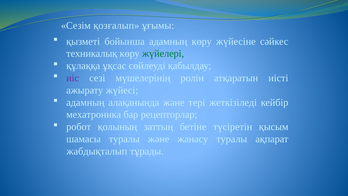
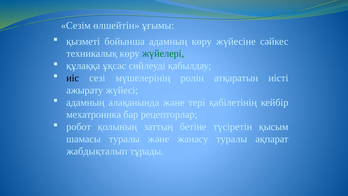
қозғалып: қозғалып -> өлшейтін (116, 26)
иіс colour: purple -> black (73, 78)
жеткізіледі: жеткізіледі -> қабілетінің (233, 102)
